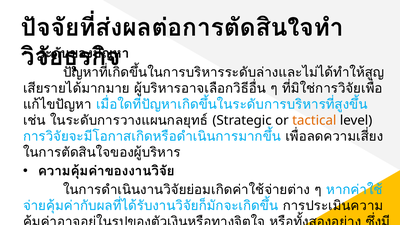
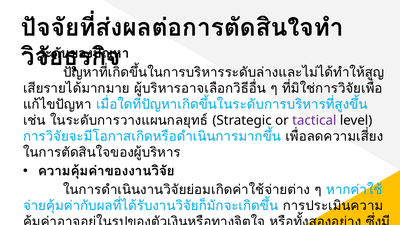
tactical colour: orange -> purple (314, 120)
